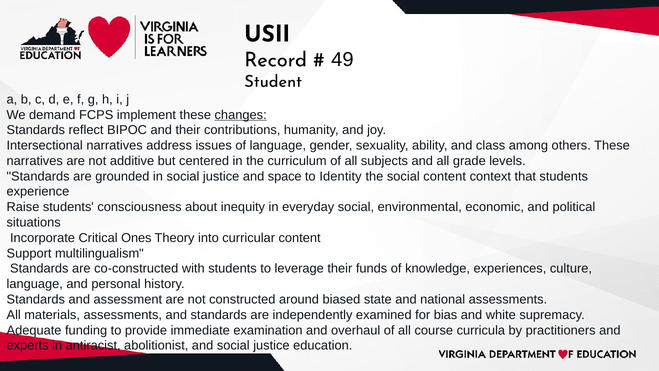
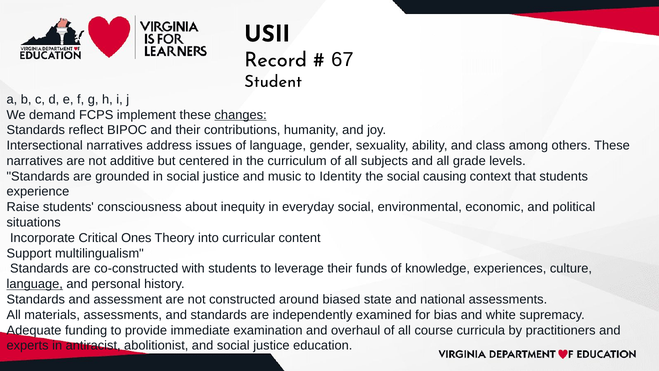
49: 49 -> 67 (342, 60)
space: space -> music (285, 176)
social content: content -> causing (445, 176)
language underline: none -> present (35, 284)
